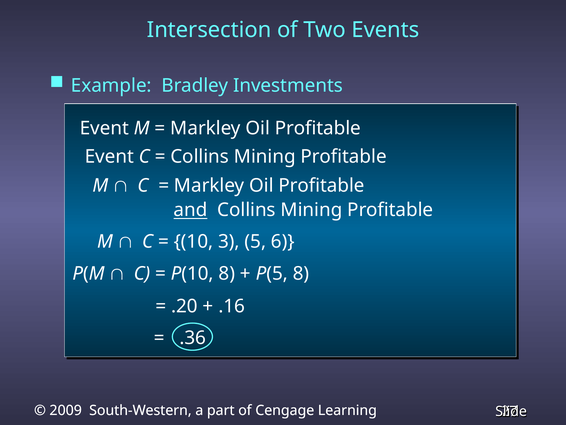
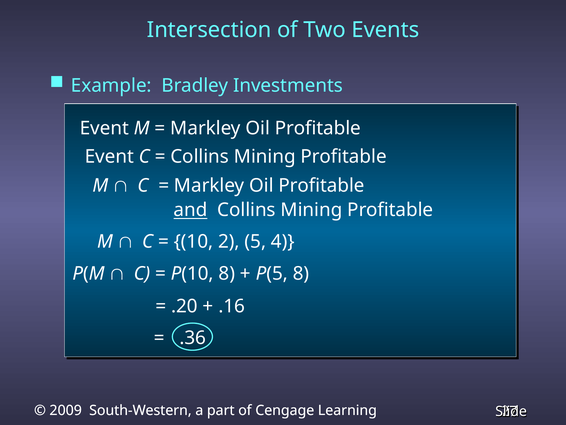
3: 3 -> 2 (229, 241)
6: 6 -> 4 (283, 241)
